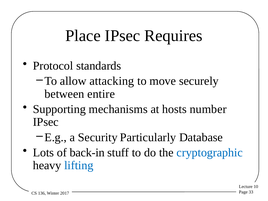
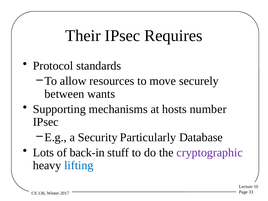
Place: Place -> Their (83, 36)
attacking: attacking -> resources (112, 81)
entire: entire -> wants (101, 94)
cryptographic colour: blue -> purple (210, 153)
